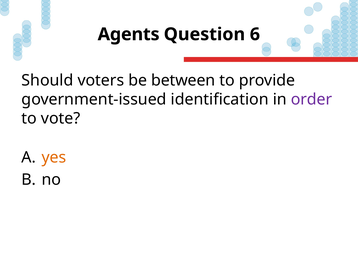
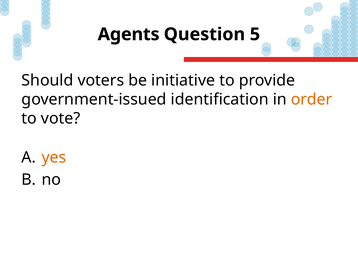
6: 6 -> 5 (255, 34)
between: between -> initiative (183, 80)
order colour: purple -> orange (312, 100)
